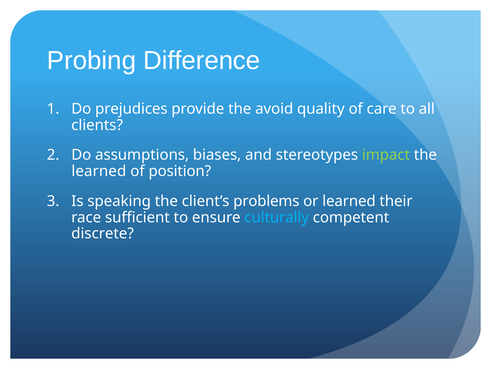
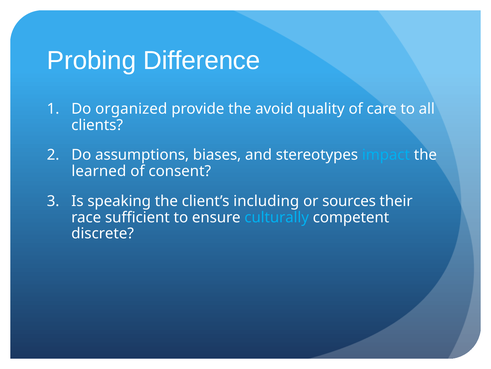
prejudices: prejudices -> organized (131, 109)
impact colour: light green -> light blue (386, 155)
position: position -> consent (180, 171)
problems: problems -> including (266, 201)
or learned: learned -> sources (349, 201)
